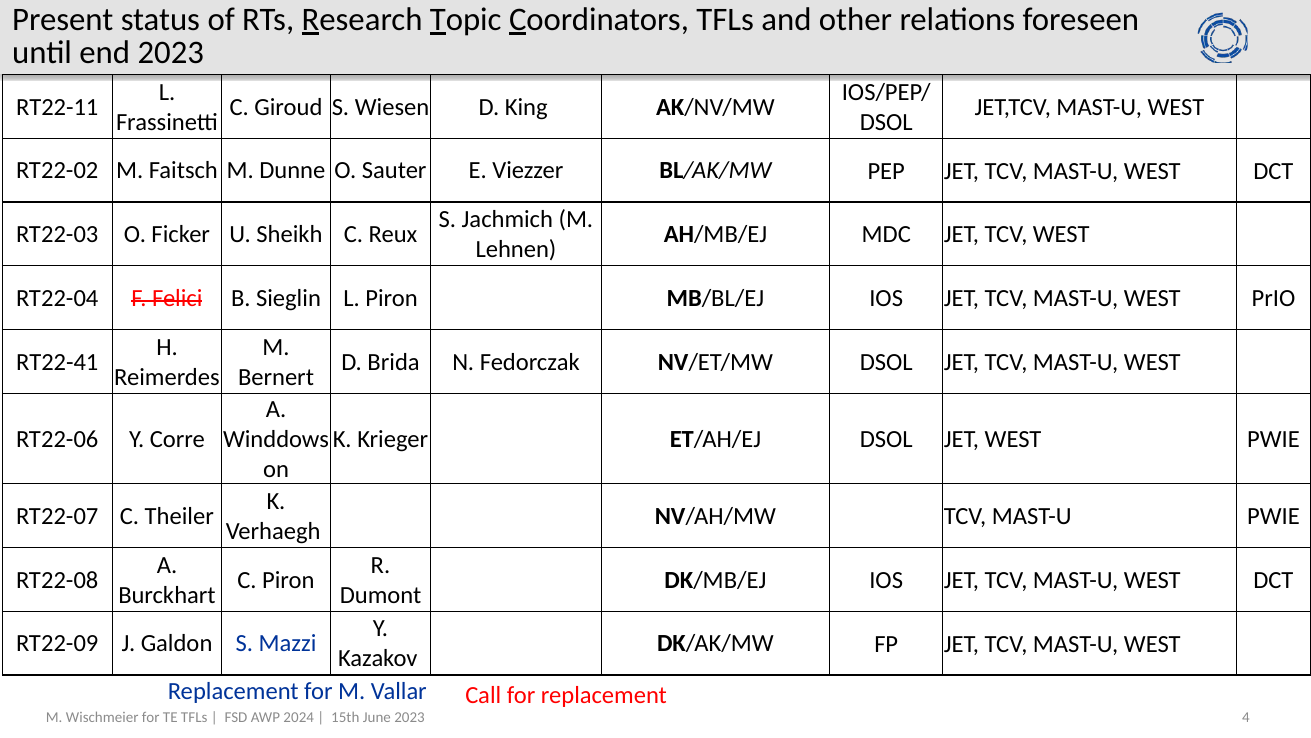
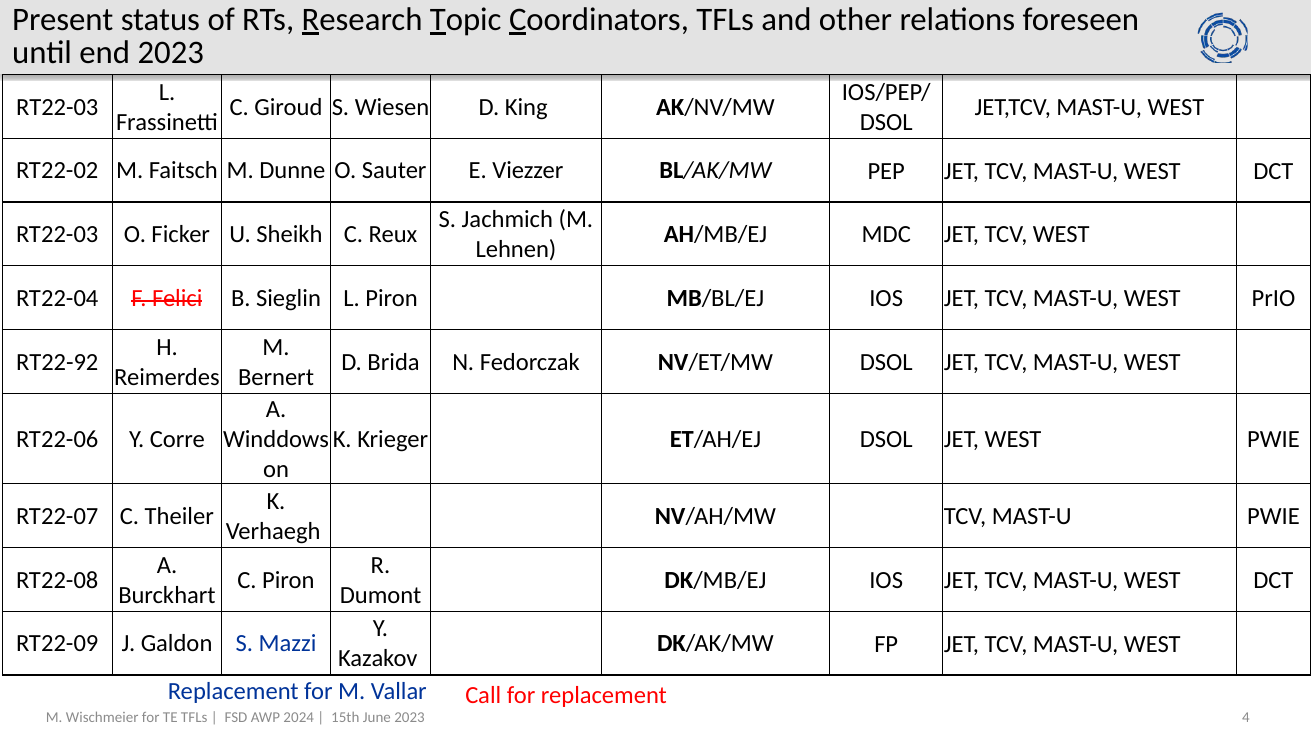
RT22-11: RT22-11 -> RT22-03 (57, 107)
RT22-41: RT22-41 -> RT22-92 (57, 362)
